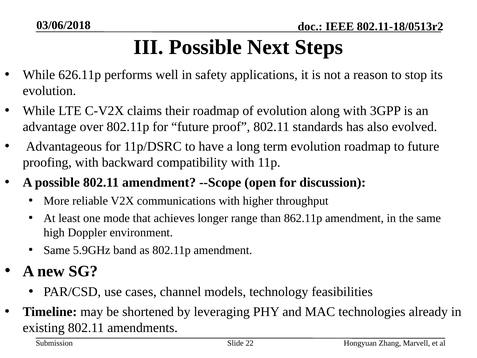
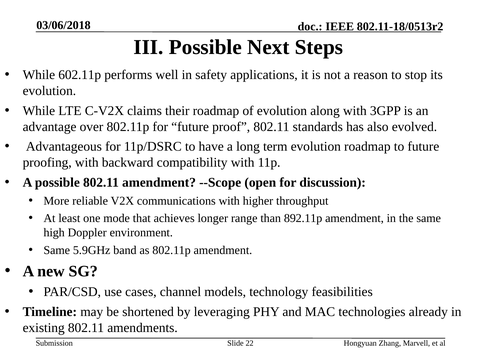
626.11p: 626.11p -> 602.11p (80, 75)
862.11p: 862.11p -> 892.11p (303, 218)
